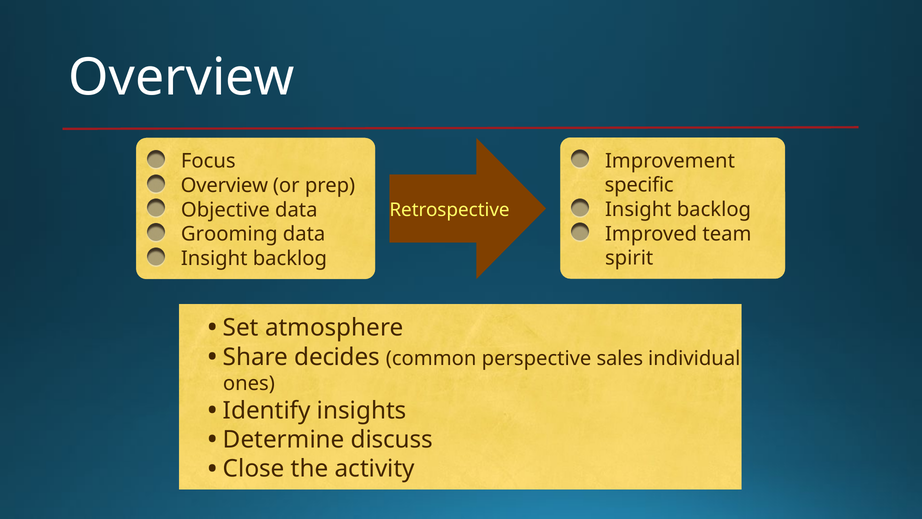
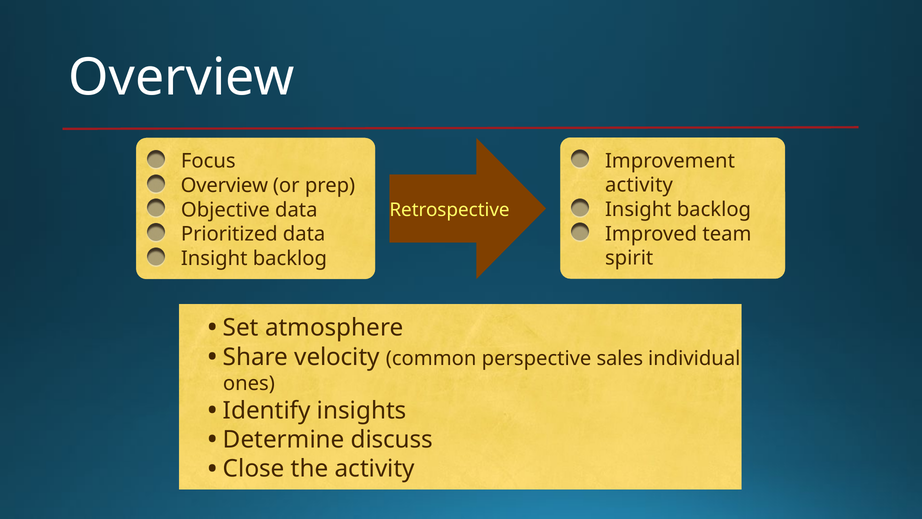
specific: specific -> activity (639, 185)
Grooming: Grooming -> Prioritized (229, 234)
decides: decides -> velocity (337, 357)
